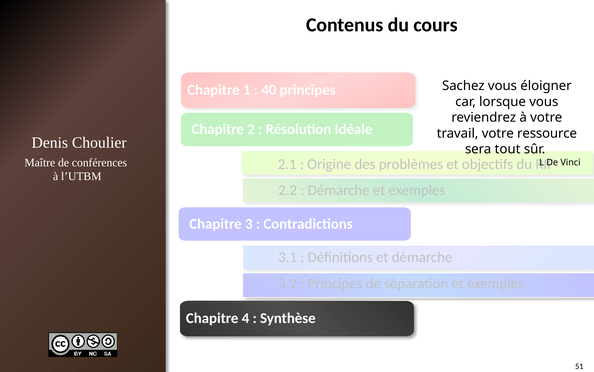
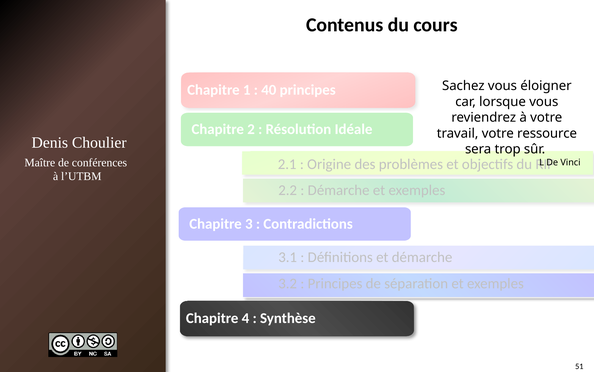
tout: tout -> trop (508, 149)
